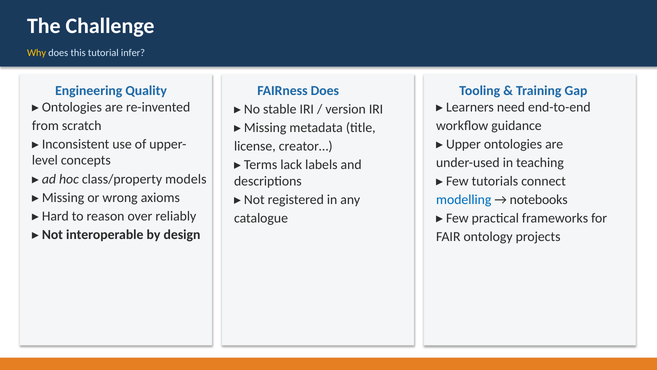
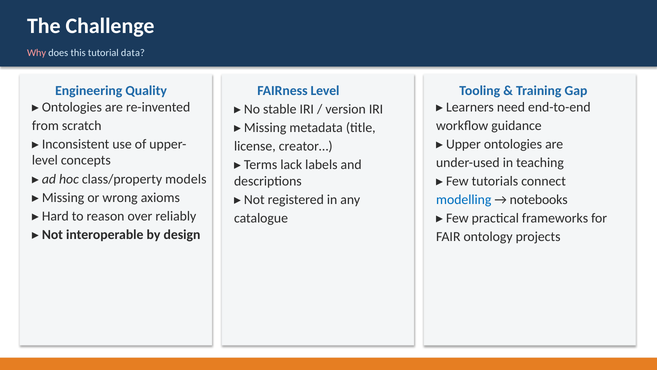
Why colour: yellow -> pink (37, 53)
infer: infer -> data (133, 53)
FAIRness Does: Does -> Level (325, 90)
